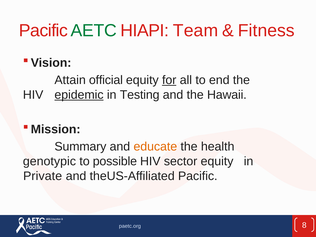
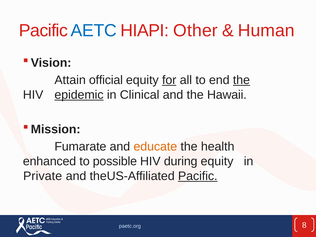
AETC colour: green -> blue (94, 30)
Team: Team -> Other (196, 30)
Fitness: Fitness -> Human (266, 30)
the underline: none -> present (241, 80)
Testing: Testing -> Clinical (140, 95)
Summary: Summary -> Fumarate (80, 147)
genotypic: genotypic -> enhanced (50, 161)
sector: sector -> during (181, 161)
Pacific underline: none -> present (198, 176)
